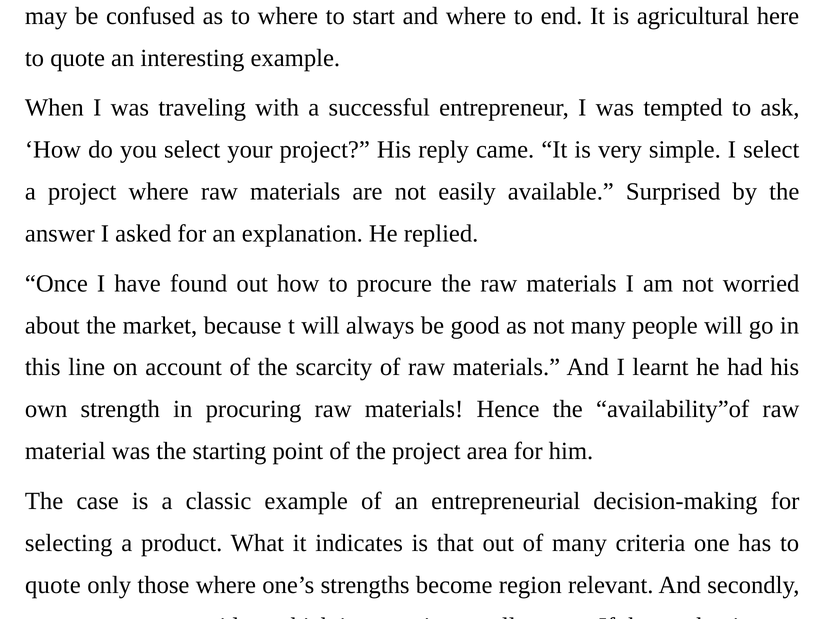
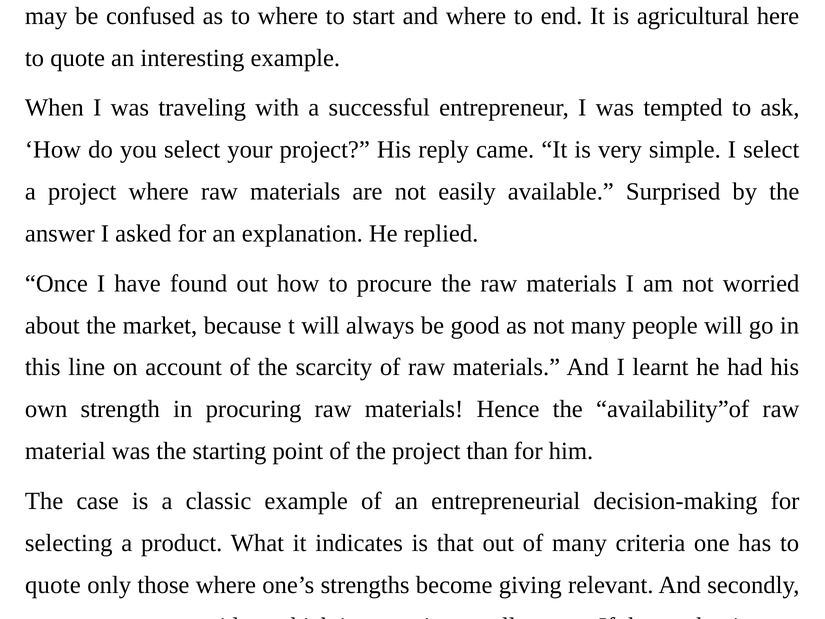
area: area -> than (487, 451)
region: region -> giving (530, 585)
